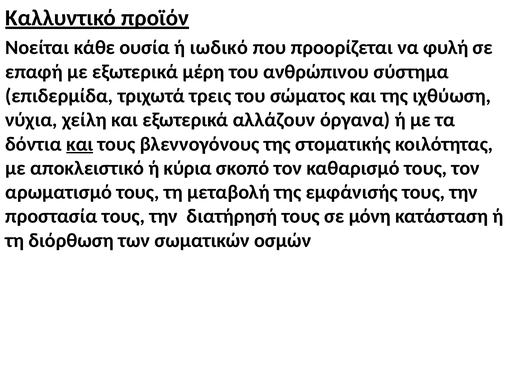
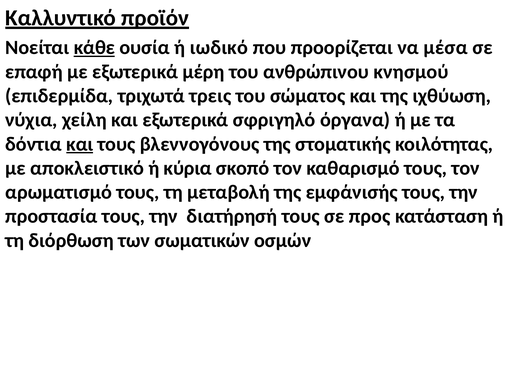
κάθε underline: none -> present (94, 48)
φυλή: φυλή -> μέσα (446, 48)
σύστημα: σύστημα -> κνησμού (411, 72)
αλλάζουν: αλλάζουν -> σφριγηλό (274, 120)
μόνη: μόνη -> προς (370, 217)
